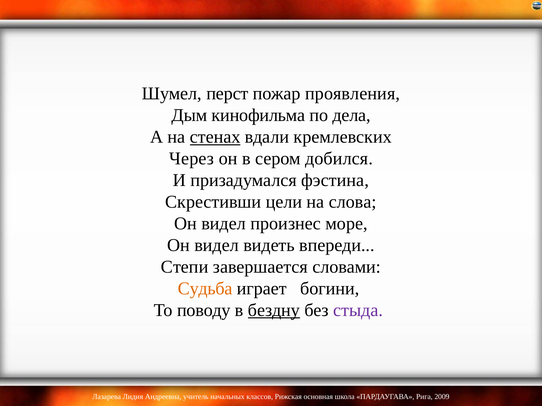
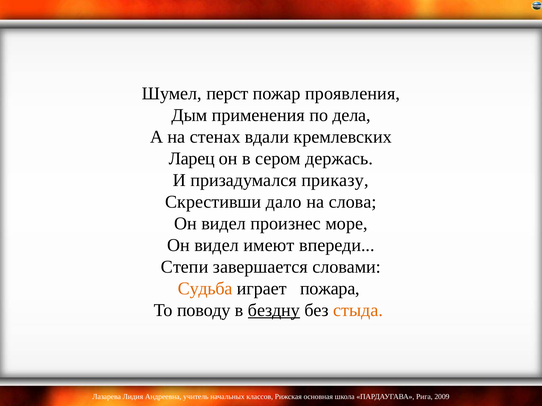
кинофильма: кинофильма -> применения (258, 115)
стенах underline: present -> none (215, 137)
Через: Через -> Ларец (192, 159)
добился: добился -> держась (339, 159)
фэстина: фэстина -> приказу (335, 180)
цели: цели -> дало (284, 202)
видеть: видеть -> имеют (269, 246)
богини: богини -> пожара (330, 289)
стыда colour: purple -> orange (358, 311)
